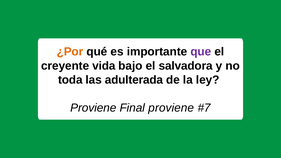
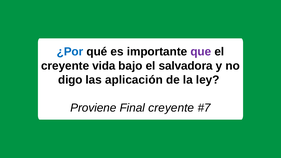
¿Por colour: orange -> blue (70, 52)
toda: toda -> digo (70, 80)
adulterada: adulterada -> aplicación (134, 80)
Final proviene: proviene -> creyente (171, 108)
